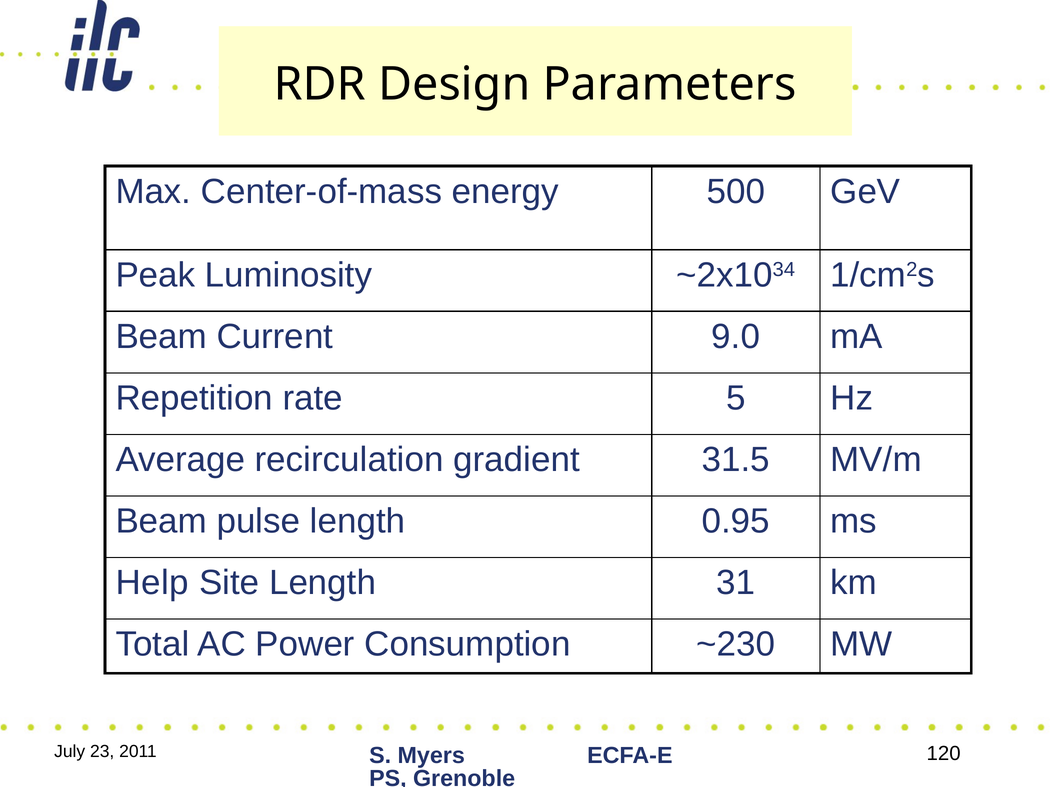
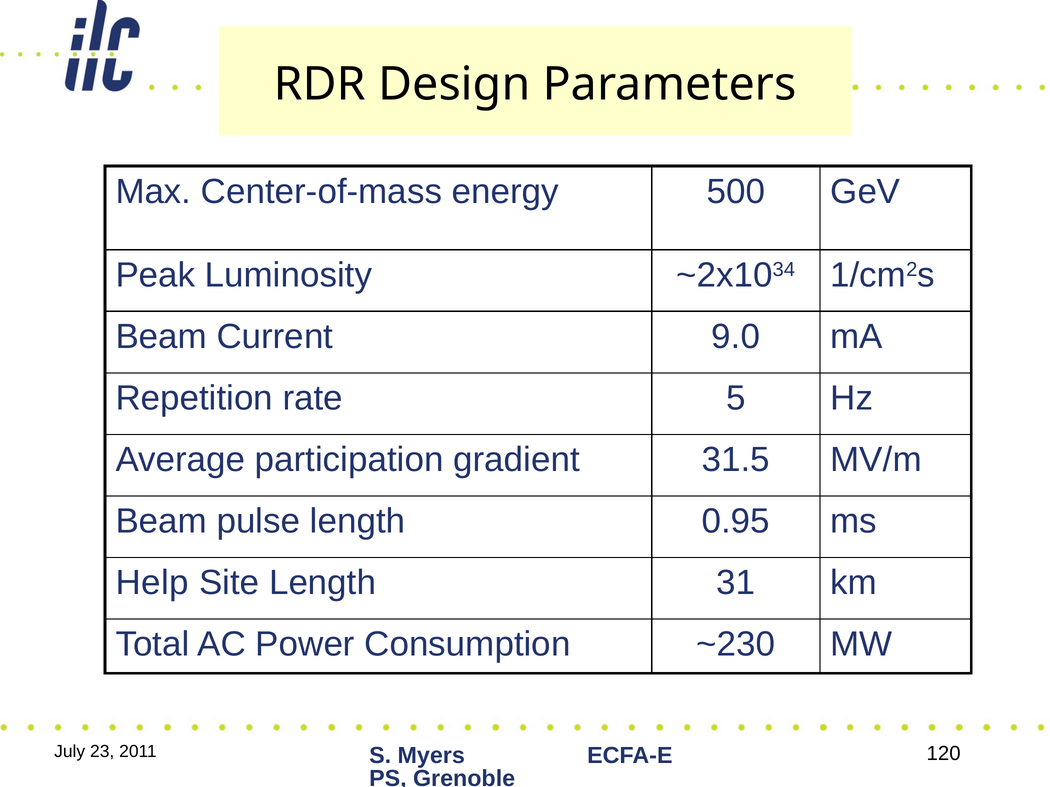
recirculation: recirculation -> participation (349, 460)
